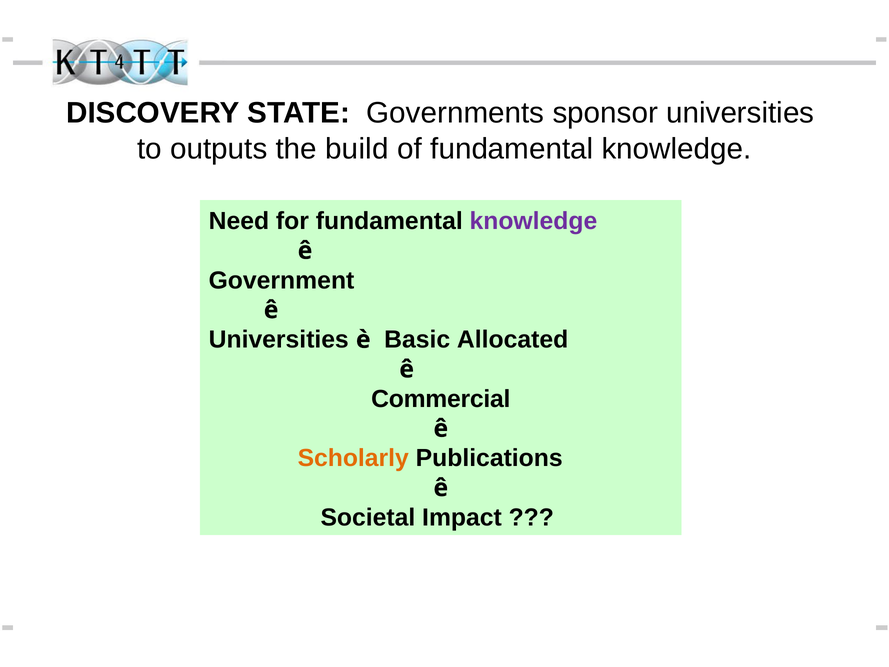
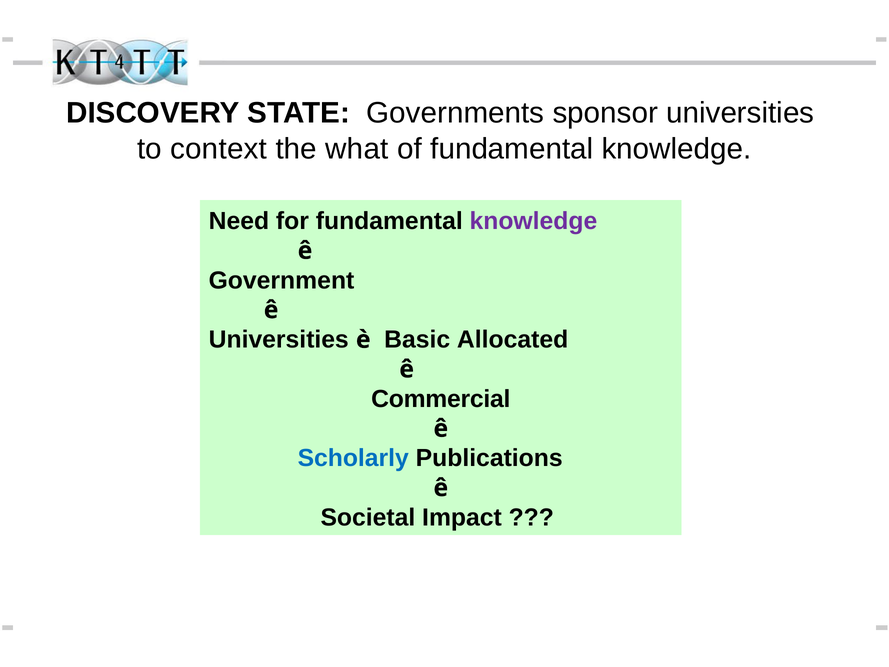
outputs: outputs -> context (219, 149)
build: build -> what (357, 149)
Scholarly colour: orange -> blue (353, 458)
